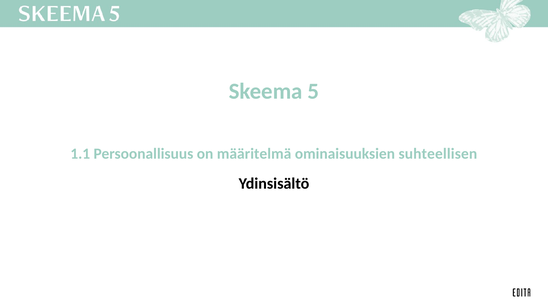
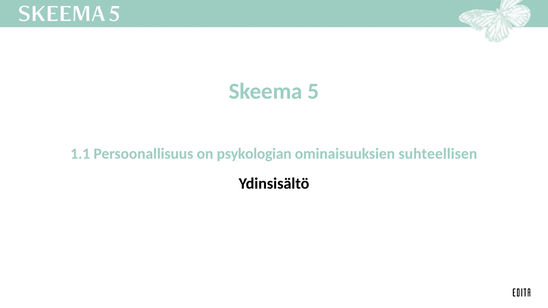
määritelmä: määritelmä -> psykologian (254, 154)
